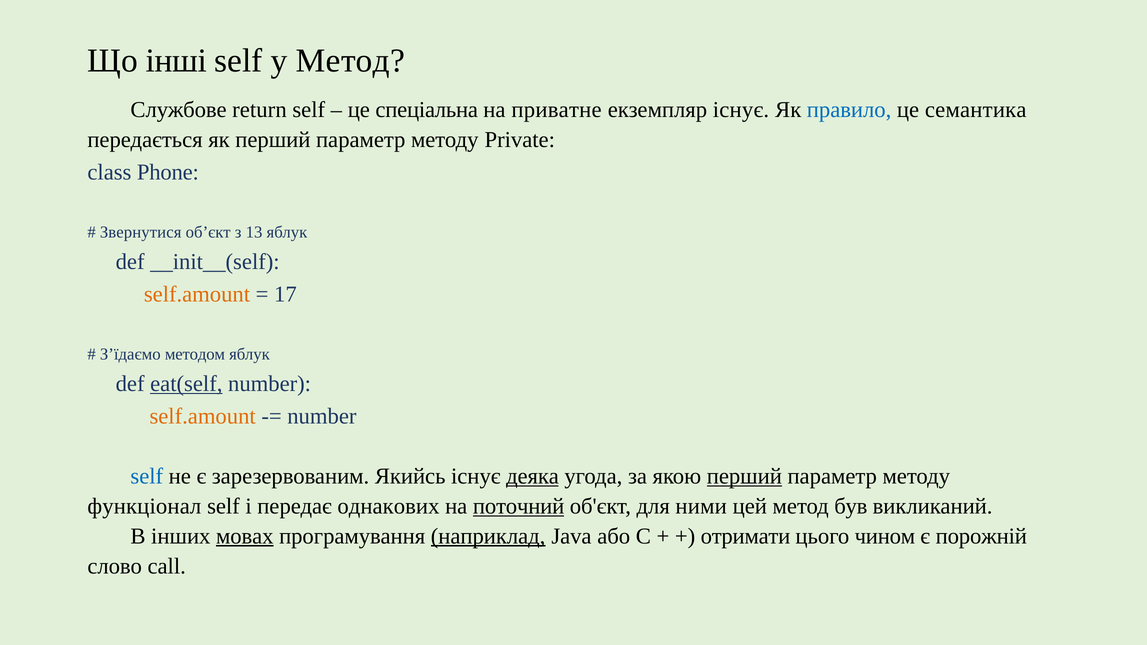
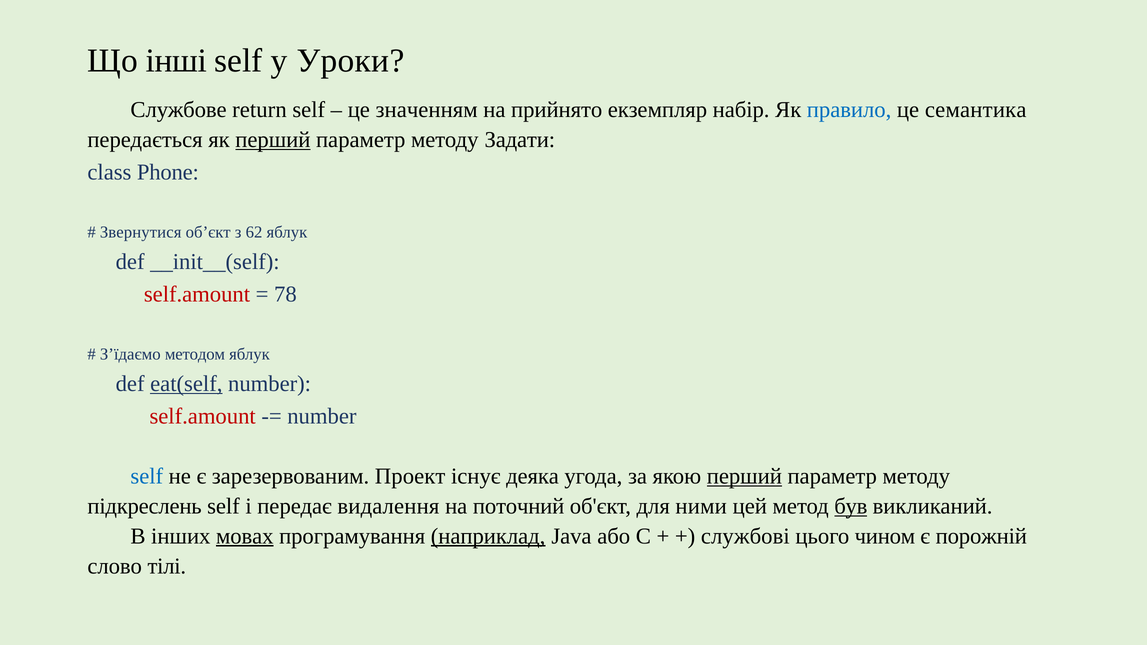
у Метод: Метод -> Уроки (350, 61)
спеціальна: спеціальна -> значенням (427, 110)
приватне: приватне -> прийнято (557, 110)
екземпляр існує: існує -> набір (741, 110)
перший underline: none -> present (273, 140)
Private: Private -> Задати (520, 140)
13: 13 -> 62 (254, 232)
self.amount colour: orange -> red (197, 295)
17: 17 -> 78 (285, 295)
self.amount colour: orange -> red (203, 417)
Якийсь: Якийсь -> Проект (410, 476)
деяка underline: present -> none (533, 476)
функціонал: функціонал -> підкреслень (145, 506)
однакових: однакових -> видалення (388, 506)
поточний underline: present -> none (519, 506)
був underline: none -> present (851, 506)
отримати: отримати -> службові (745, 536)
call: call -> тілі (167, 566)
